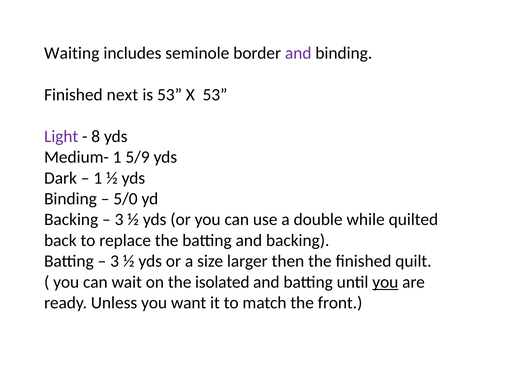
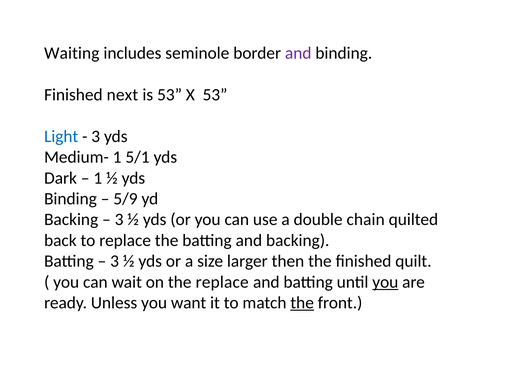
Light colour: purple -> blue (61, 136)
8: 8 -> 3 (96, 136)
5/9: 5/9 -> 5/1 (138, 157)
5/0: 5/0 -> 5/9 (125, 199)
while: while -> chain (366, 220)
the isolated: isolated -> replace (222, 282)
the underline: none -> present (302, 303)
